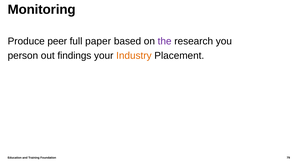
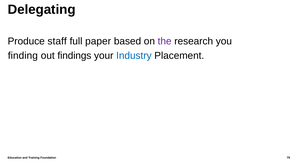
Monitoring: Monitoring -> Delegating (42, 9)
peer: peer -> staff (57, 41)
person: person -> finding (23, 56)
Industry colour: orange -> blue (134, 56)
